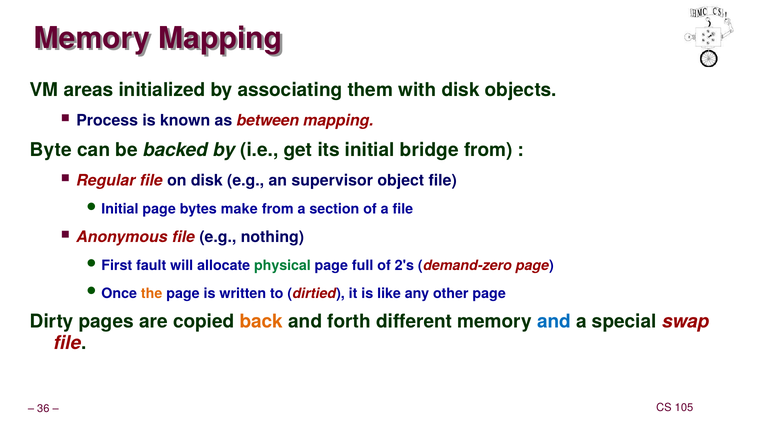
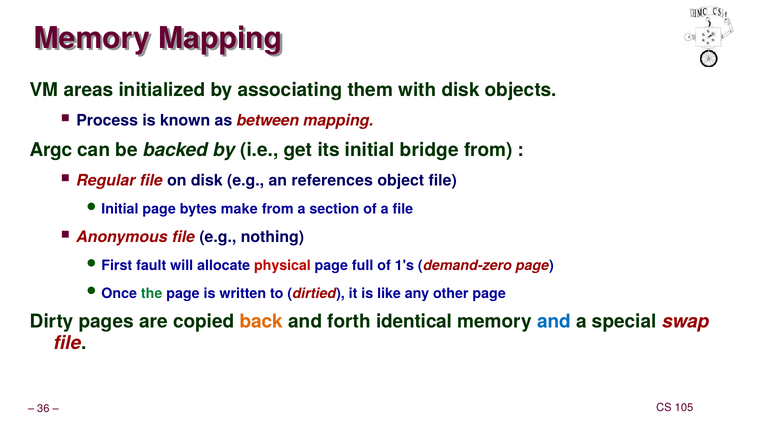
Byte: Byte -> Argc (51, 150)
supervisor: supervisor -> references (332, 181)
physical colour: green -> red (282, 266)
2's: 2's -> 1's (404, 266)
the colour: orange -> green (152, 293)
different: different -> identical (414, 321)
